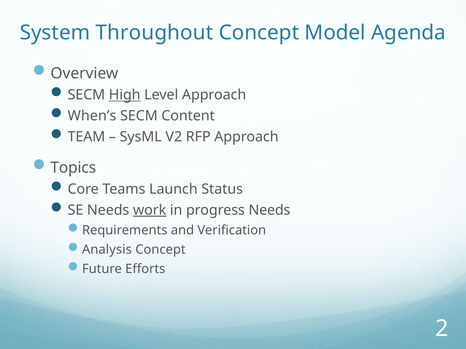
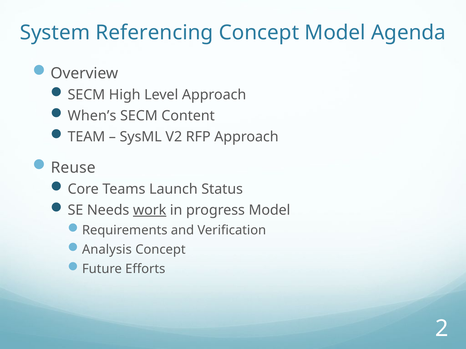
Throughout: Throughout -> Referencing (154, 33)
High underline: present -> none (125, 95)
Topics: Topics -> Reuse (73, 168)
progress Needs: Needs -> Model (269, 210)
